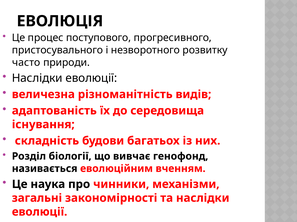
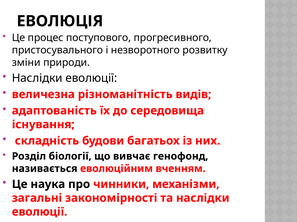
часто: часто -> зміни (26, 63)
